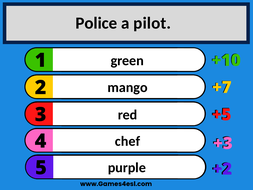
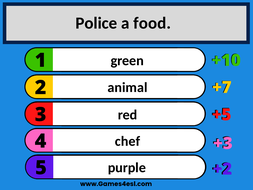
pilot: pilot -> food (152, 23)
mango: mango -> animal (127, 87)
